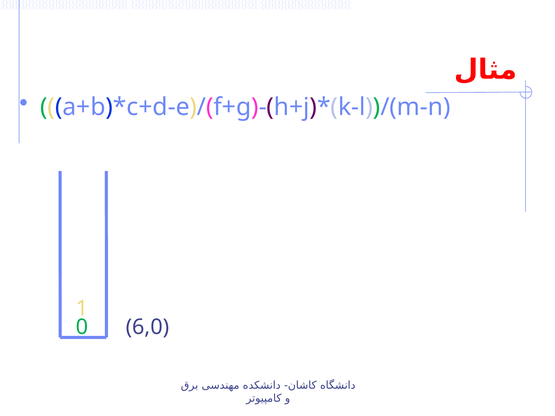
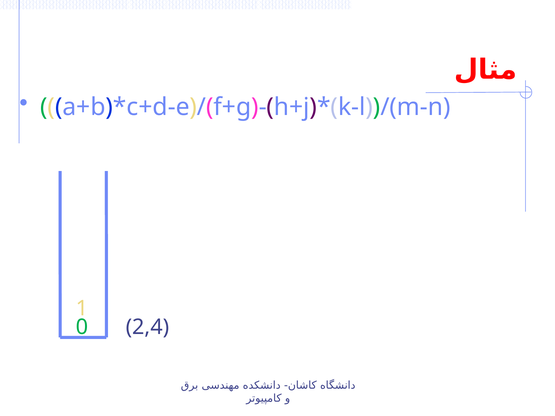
6,0: 6,0 -> 2,4 (147, 327)
